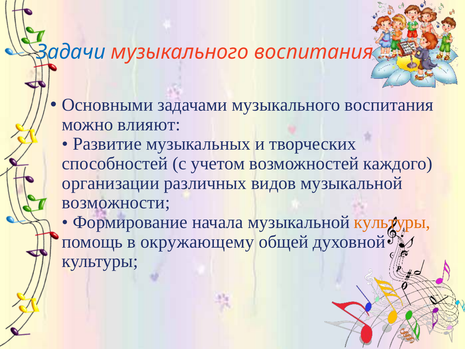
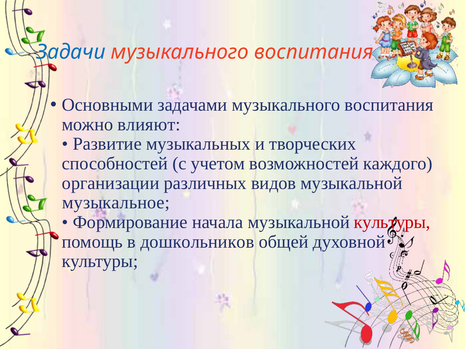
возможности: возможности -> музыкальное (116, 202)
культуры colour: orange -> red (392, 222)
окружающему: окружающему -> дошкольников (197, 242)
